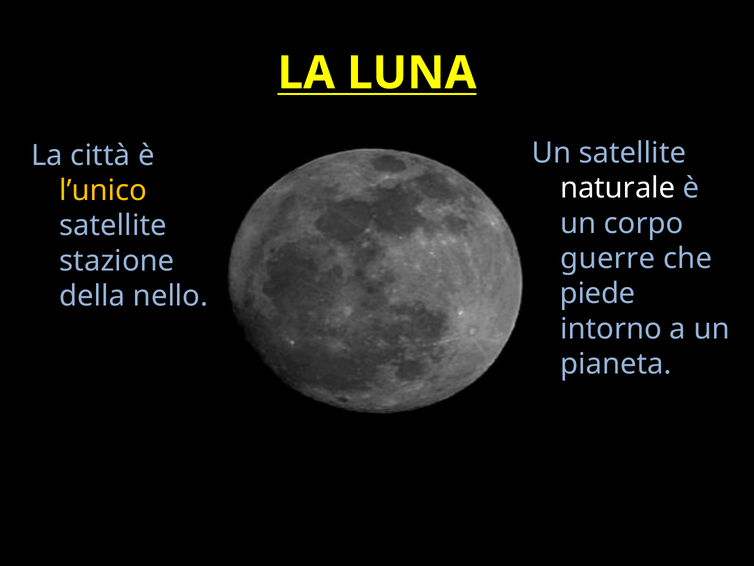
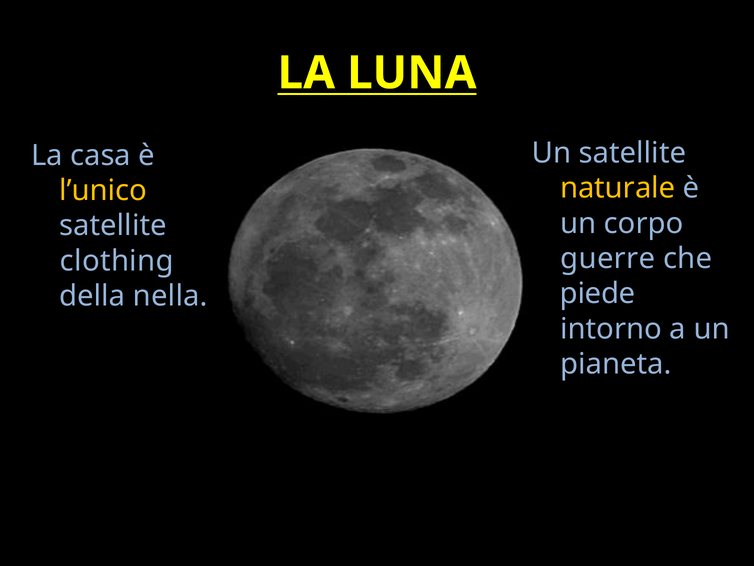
città: città -> casa (101, 155)
naturale colour: white -> yellow (618, 188)
stazione: stazione -> clothing (117, 261)
nello: nello -> nella (170, 296)
